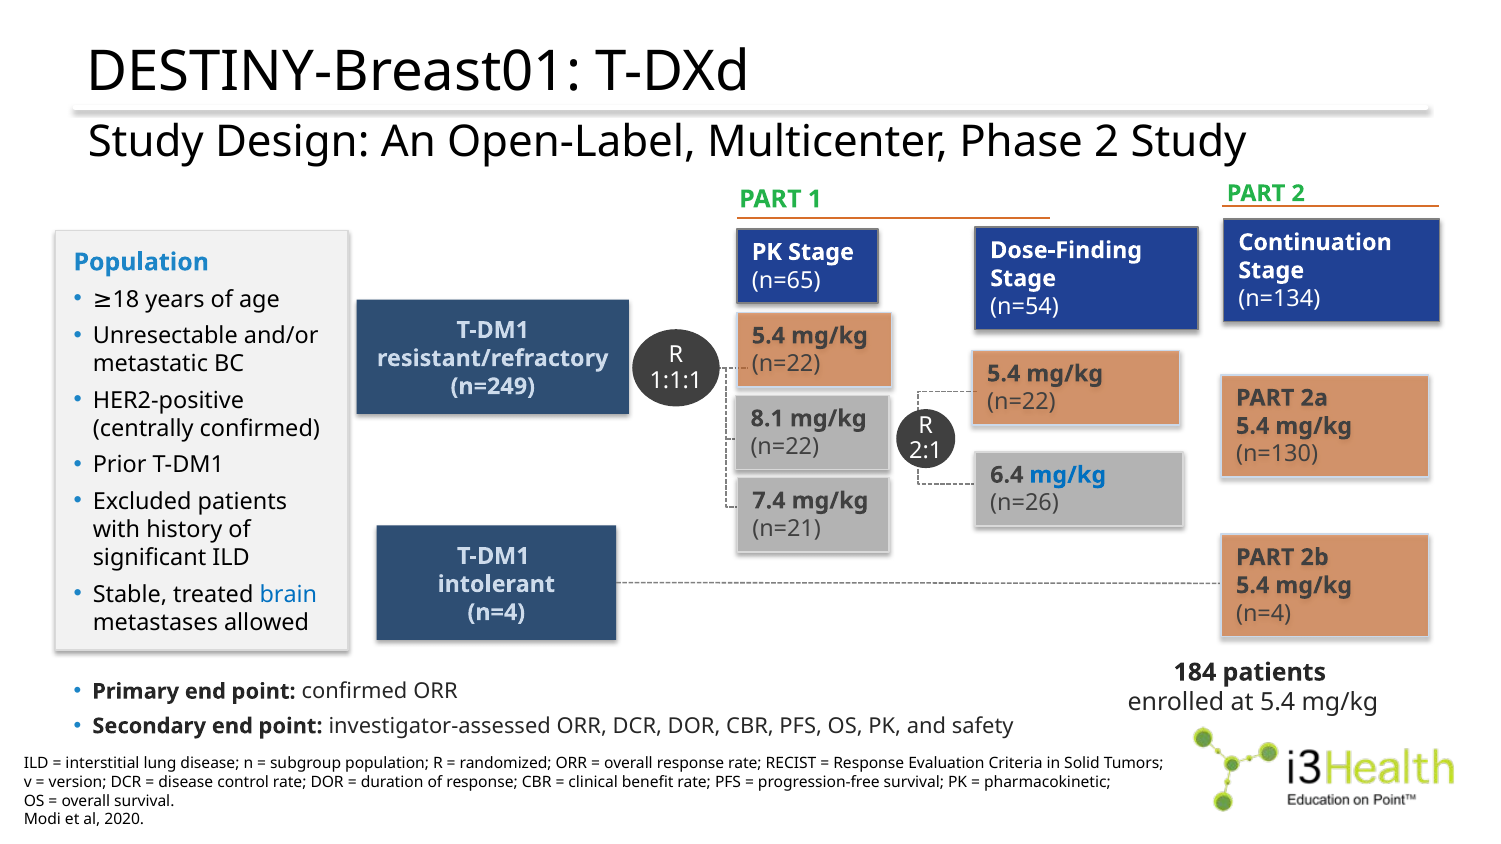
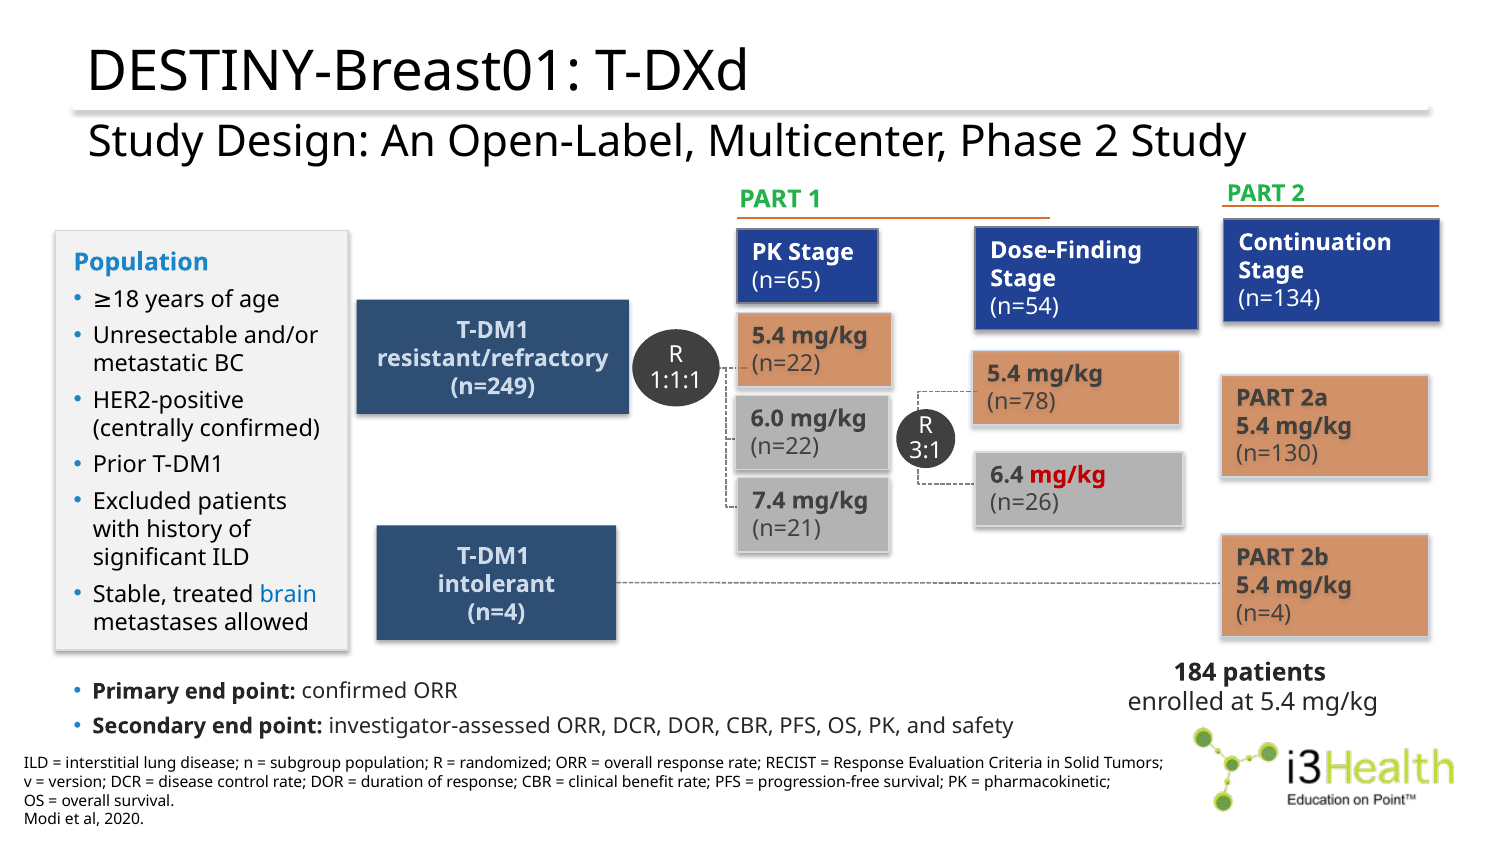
n=22: n=22 -> n=78 (1021, 402)
8.1: 8.1 -> 6.0 (767, 419)
2:1: 2:1 -> 3:1 (926, 451)
mg/kg colour: blue -> red (1068, 475)
